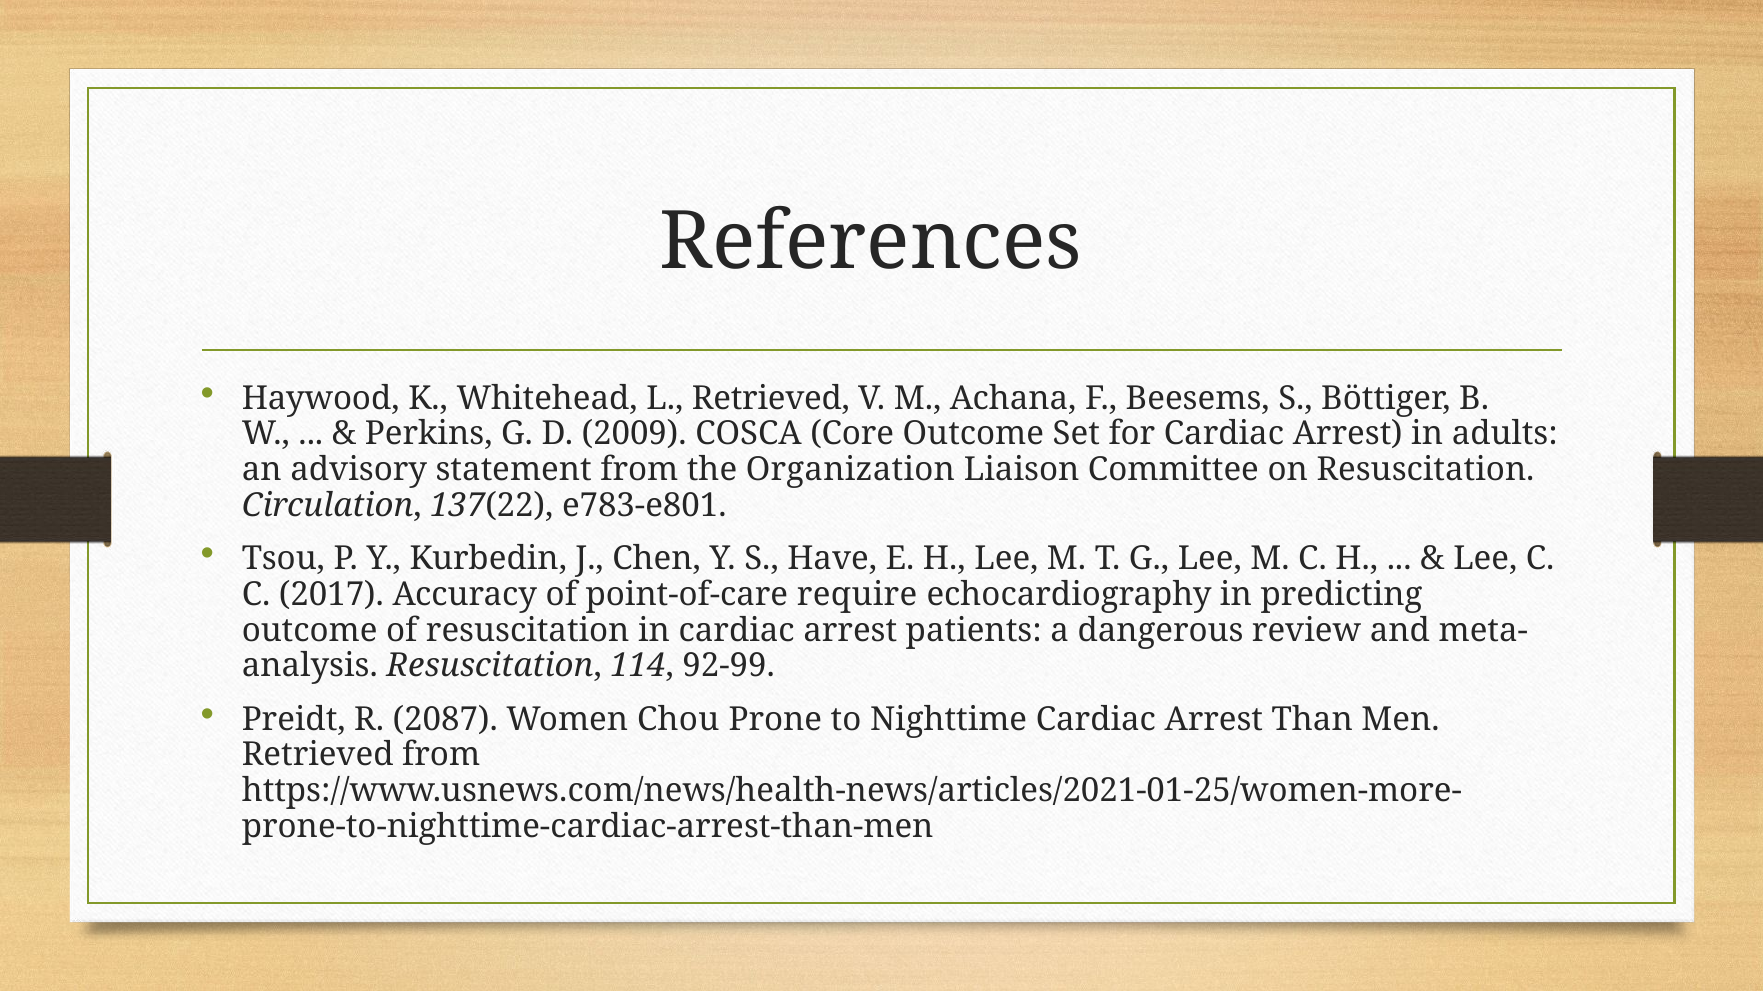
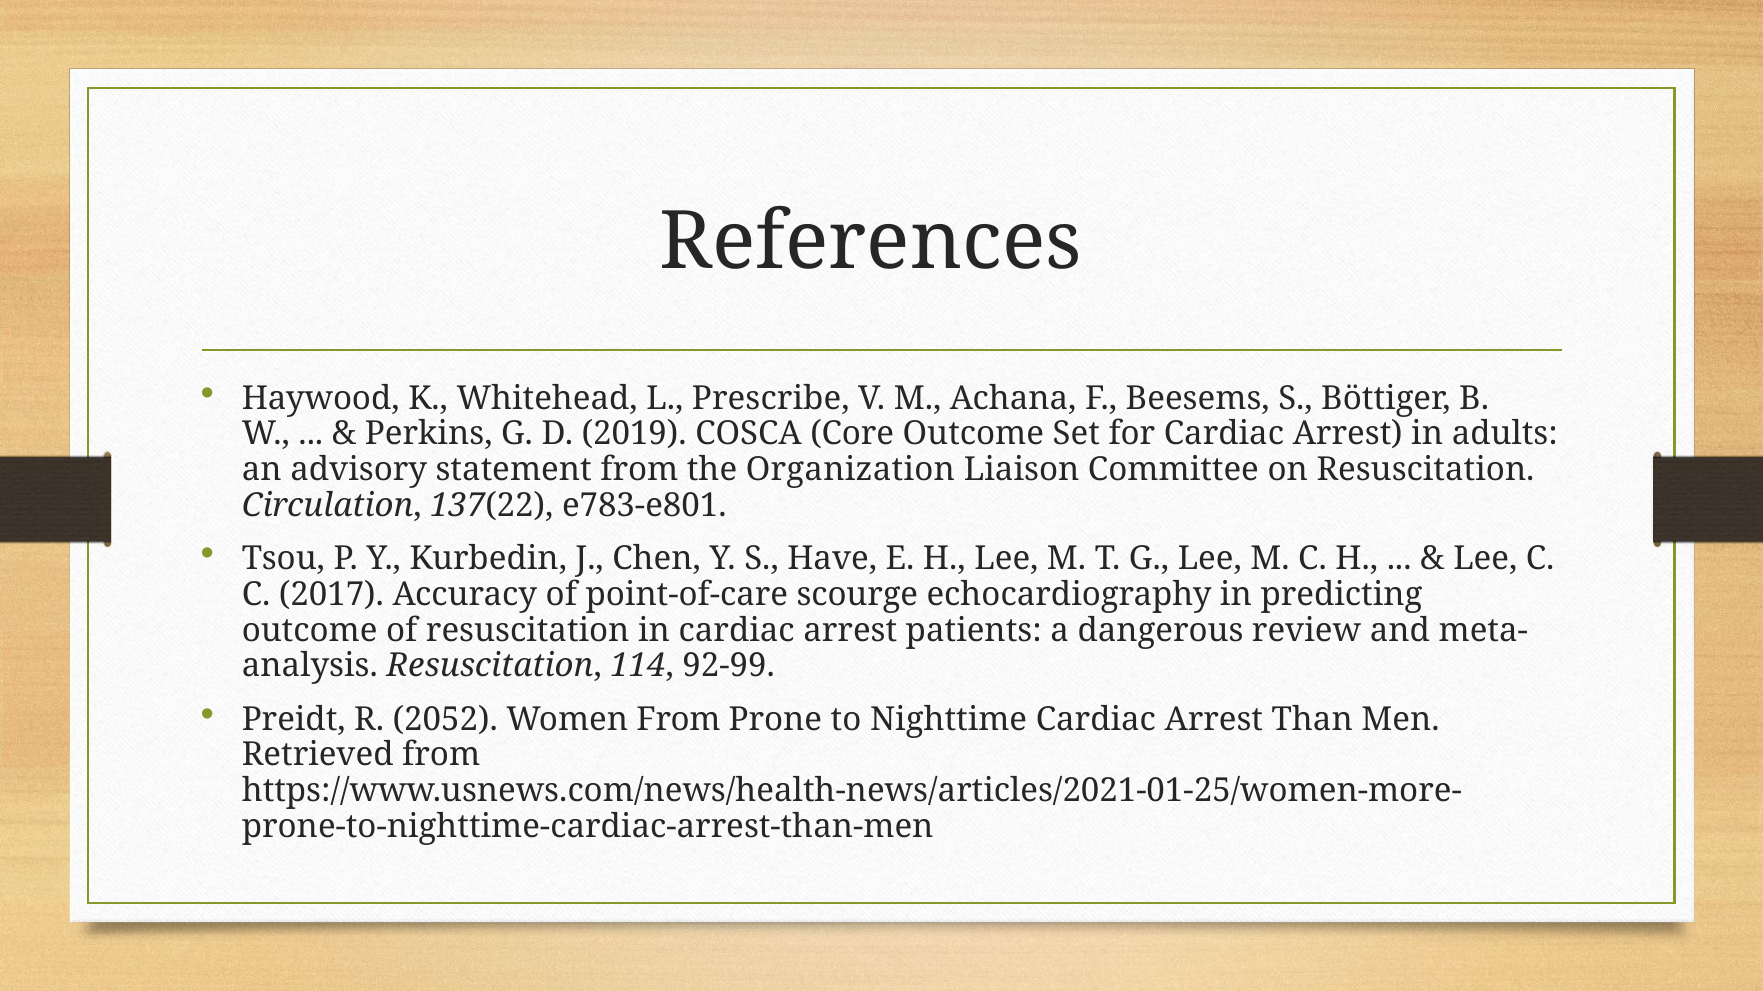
L Retrieved: Retrieved -> Prescribe (771, 399)
2009: 2009 -> 2019 (634, 434)
require: require -> scourge (857, 595)
2087: 2087 -> 2052 (445, 720)
Women Chou: Chou -> From (679, 720)
